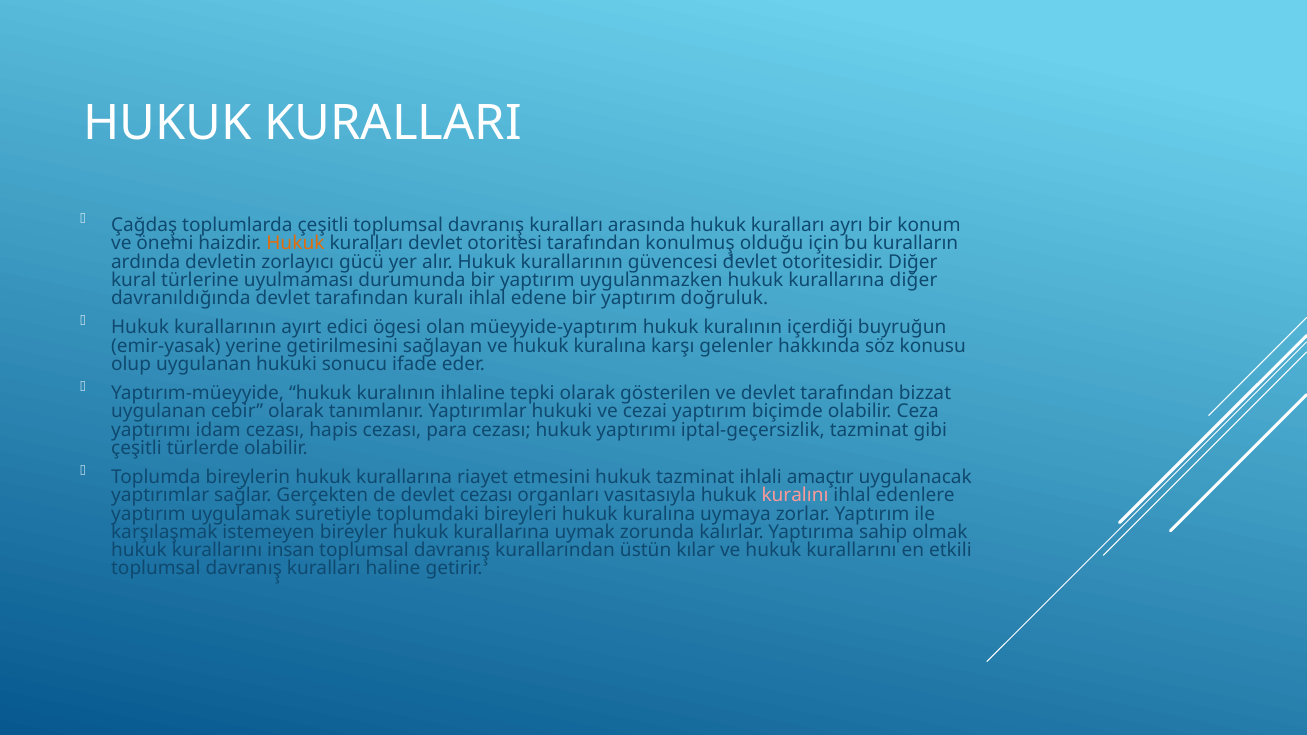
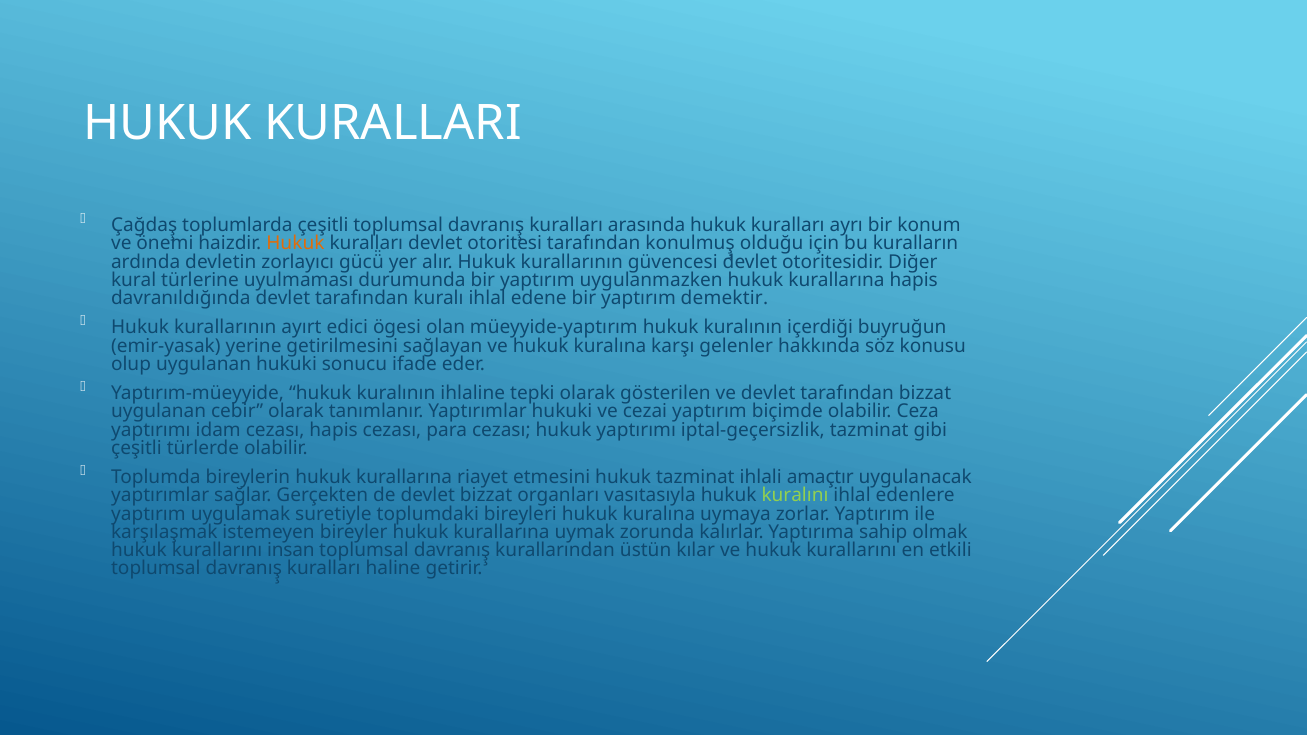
kurallarına diğer: diğer -> hapis (914, 280)
doğruluk: doğruluk -> demektir (724, 299)
devlet cezası: cezası -> bizzat (486, 496)
kuralını colour: pink -> light green (795, 496)
